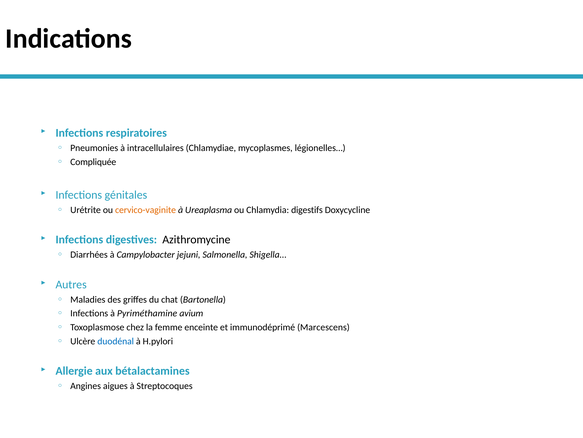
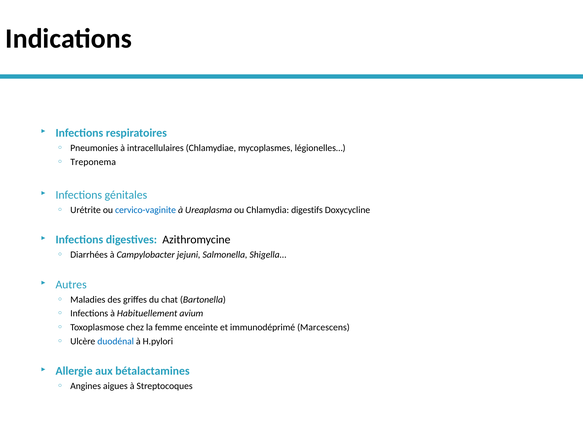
Compliquée: Compliquée -> Treponema (93, 162)
cervico-vaginite colour: orange -> blue (146, 210)
Pyriméthamine: Pyriméthamine -> Habituellement (147, 313)
